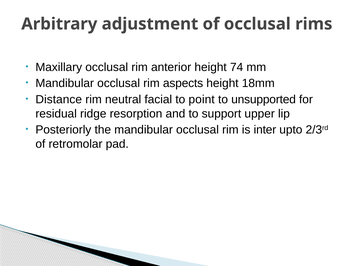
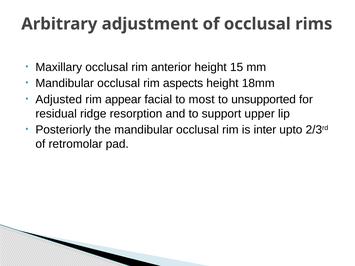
74: 74 -> 15 (237, 67)
Distance: Distance -> Adjusted (59, 100)
neutral: neutral -> appear (123, 100)
point: point -> most (202, 100)
